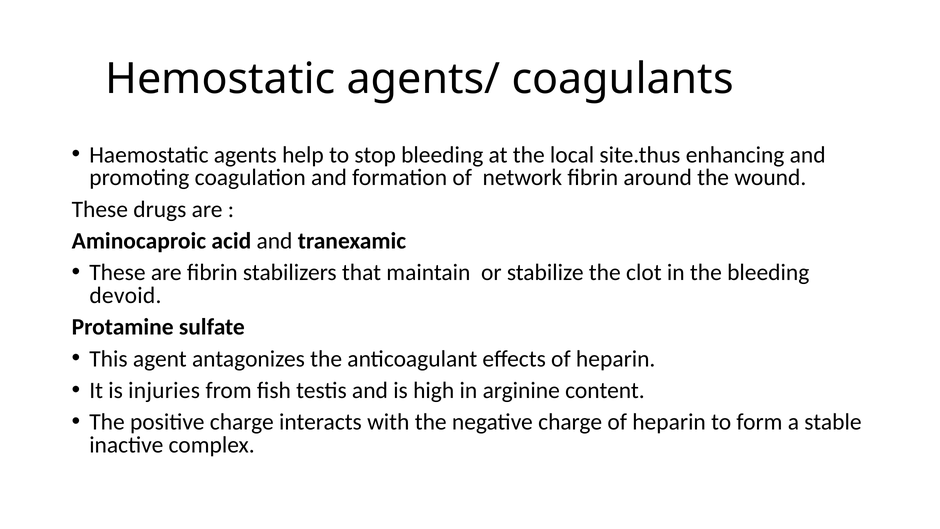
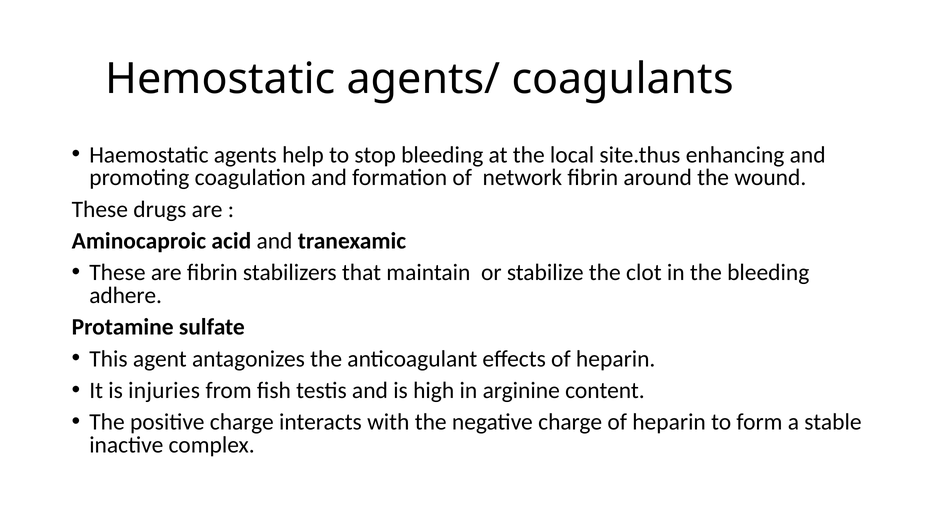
devoid: devoid -> adhere (126, 295)
